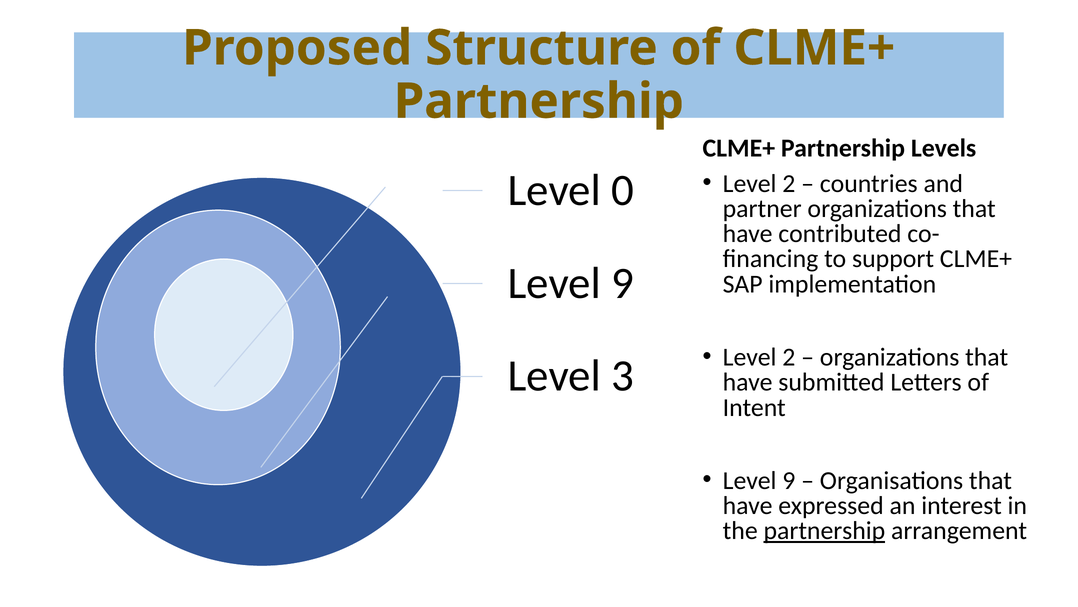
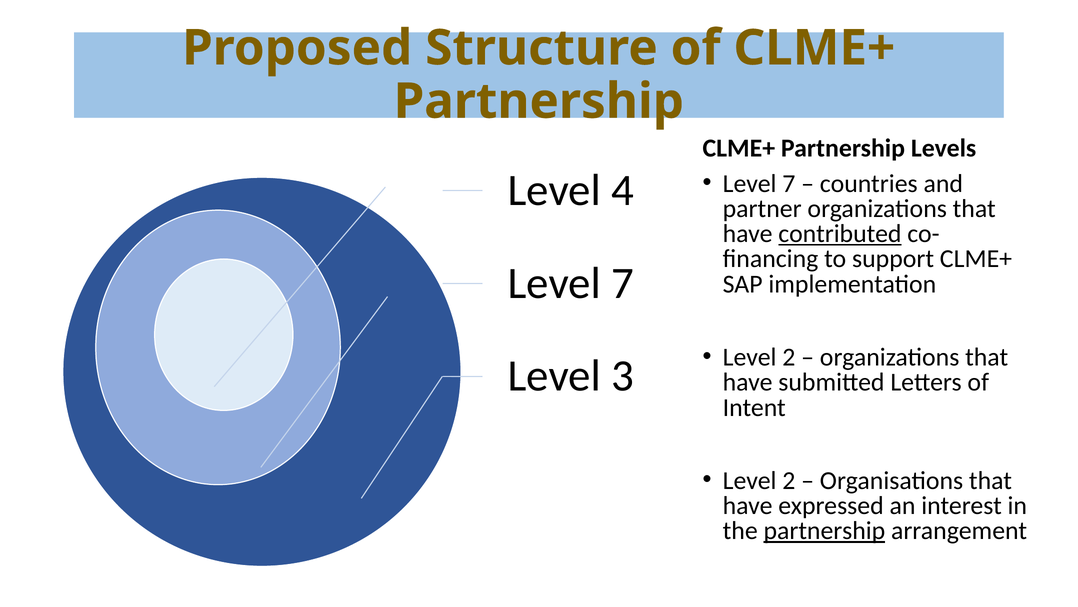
2: 2 -> 7 (789, 183)
0: 0 -> 4 (622, 190)
contributed underline: none -> present (840, 234)
9: 9 -> 7 (622, 283)
9: 9 -> 2 (789, 480)
